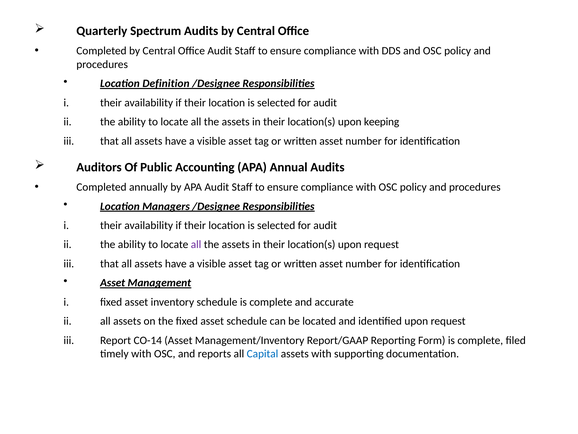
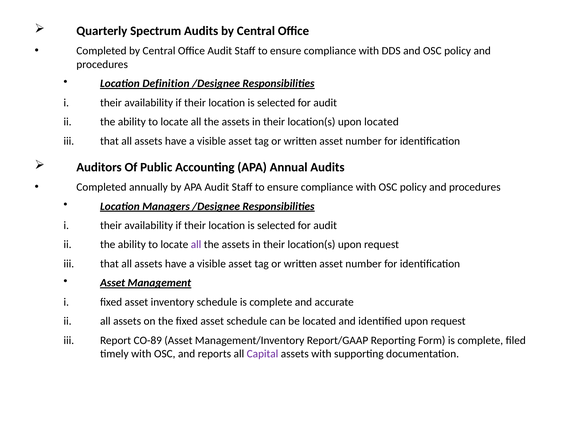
upon keeping: keeping -> located (381, 122)
CO-14: CO-14 -> CO-89 (148, 340)
Capital colour: blue -> purple (262, 354)
